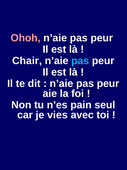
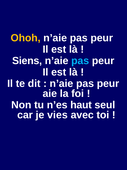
Ohoh colour: pink -> yellow (26, 38)
Chair: Chair -> Siens (27, 60)
pain: pain -> haut (81, 104)
